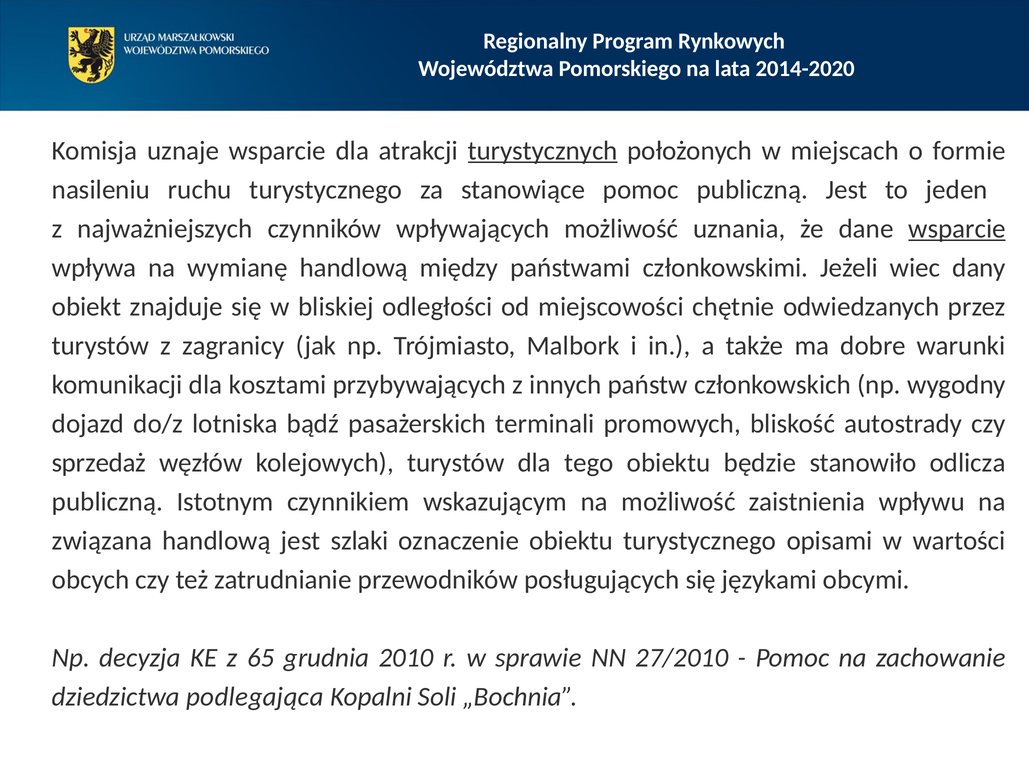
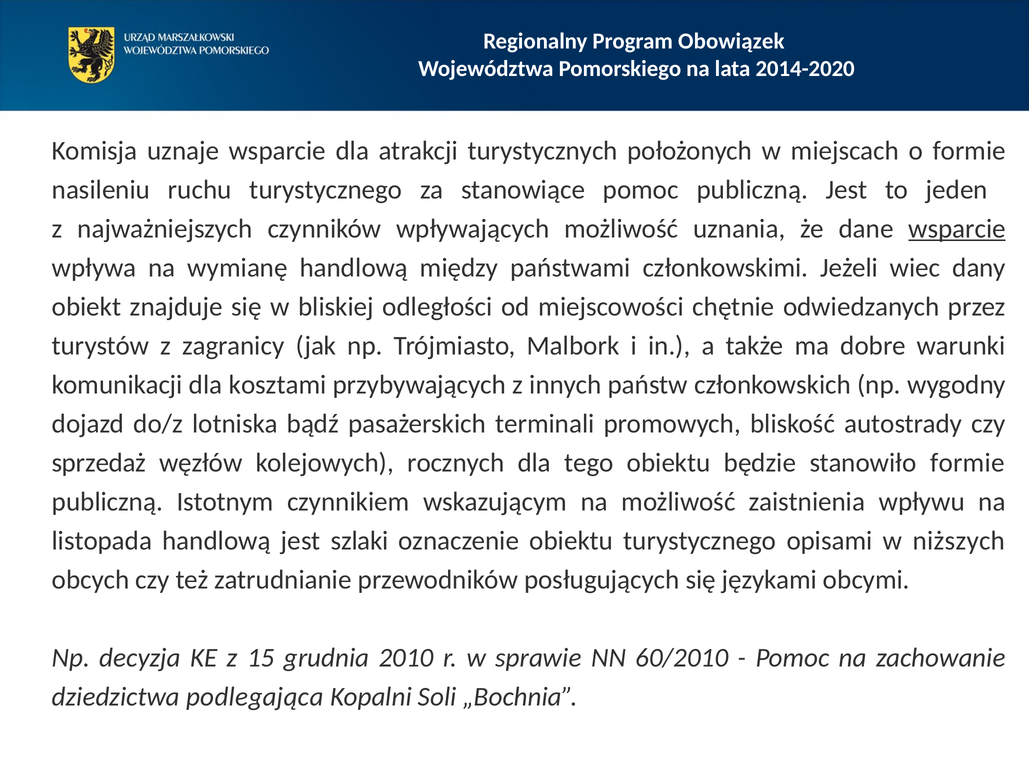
Rynkowych: Rynkowych -> Obowiązek (731, 41)
turystycznych underline: present -> none (543, 151)
kolejowych turystów: turystów -> rocznych (456, 463)
stanowiło odlicza: odlicza -> formie (967, 463)
związana: związana -> listopada (102, 541)
wartości: wartości -> niższych (959, 541)
65: 65 -> 15 (261, 658)
27/2010: 27/2010 -> 60/2010 (682, 658)
